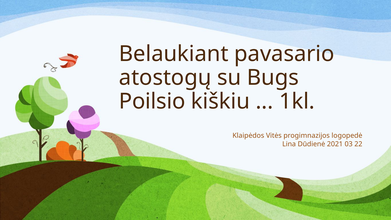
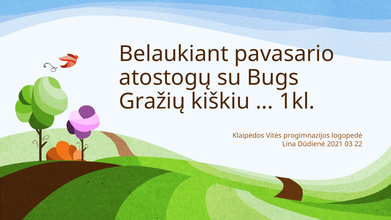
Poilsio: Poilsio -> Gražių (152, 101)
